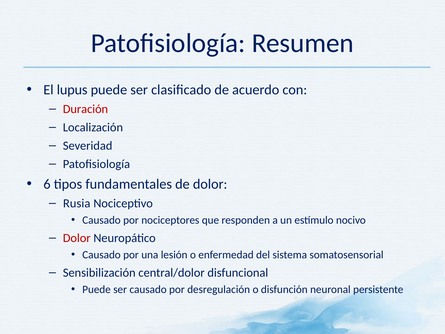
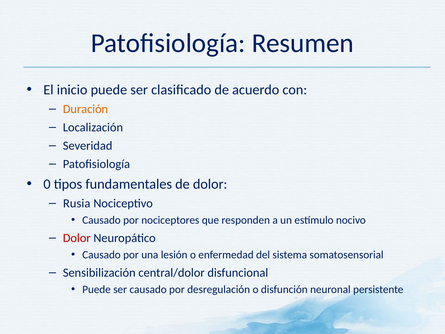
lupus: lupus -> inicio (72, 90)
Duración colour: red -> orange (85, 109)
6: 6 -> 0 (47, 184)
